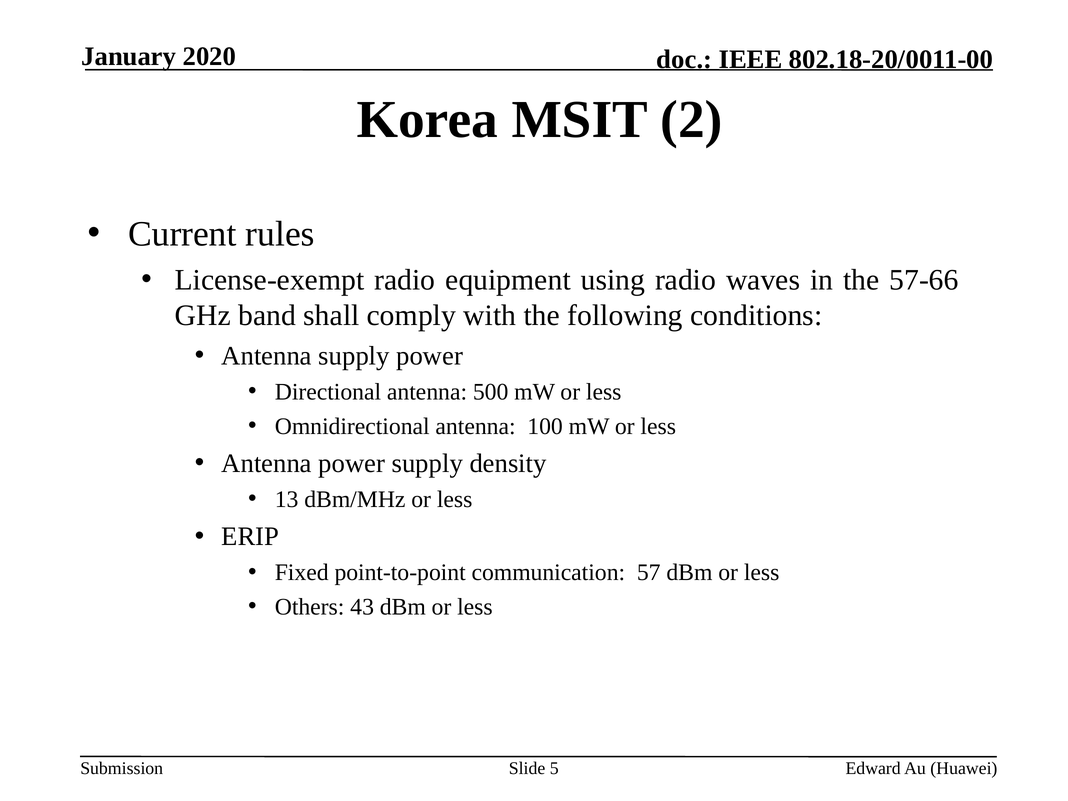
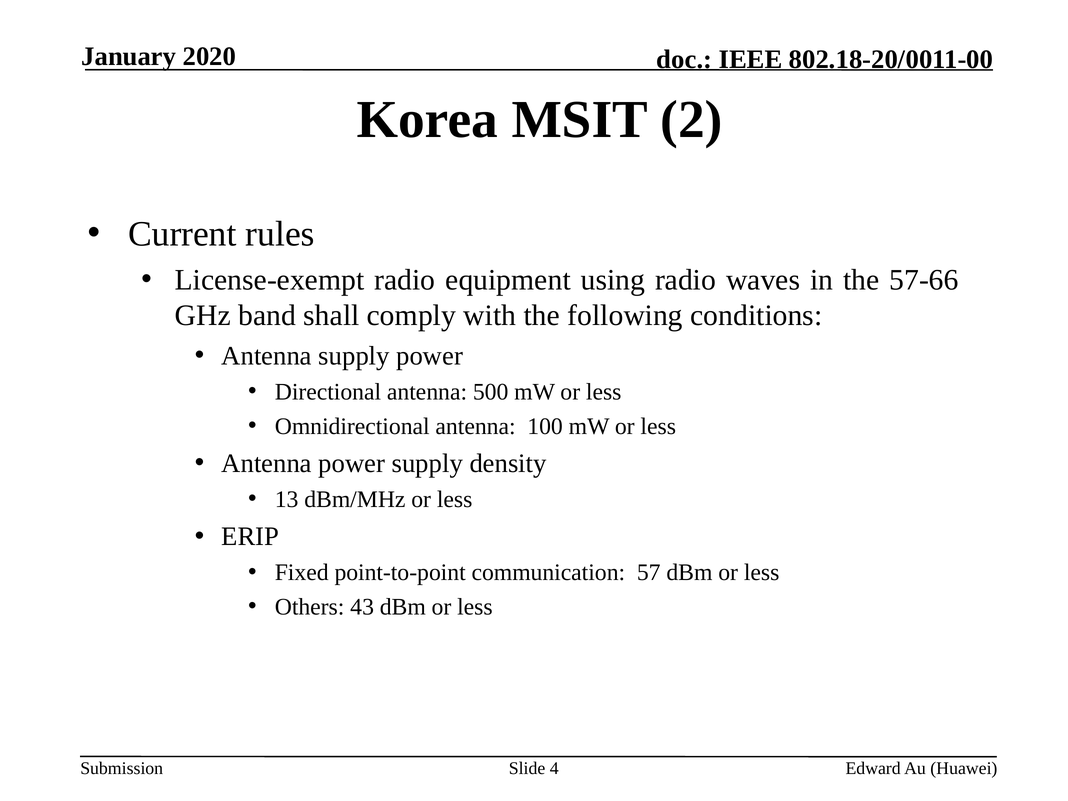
5: 5 -> 4 (554, 768)
